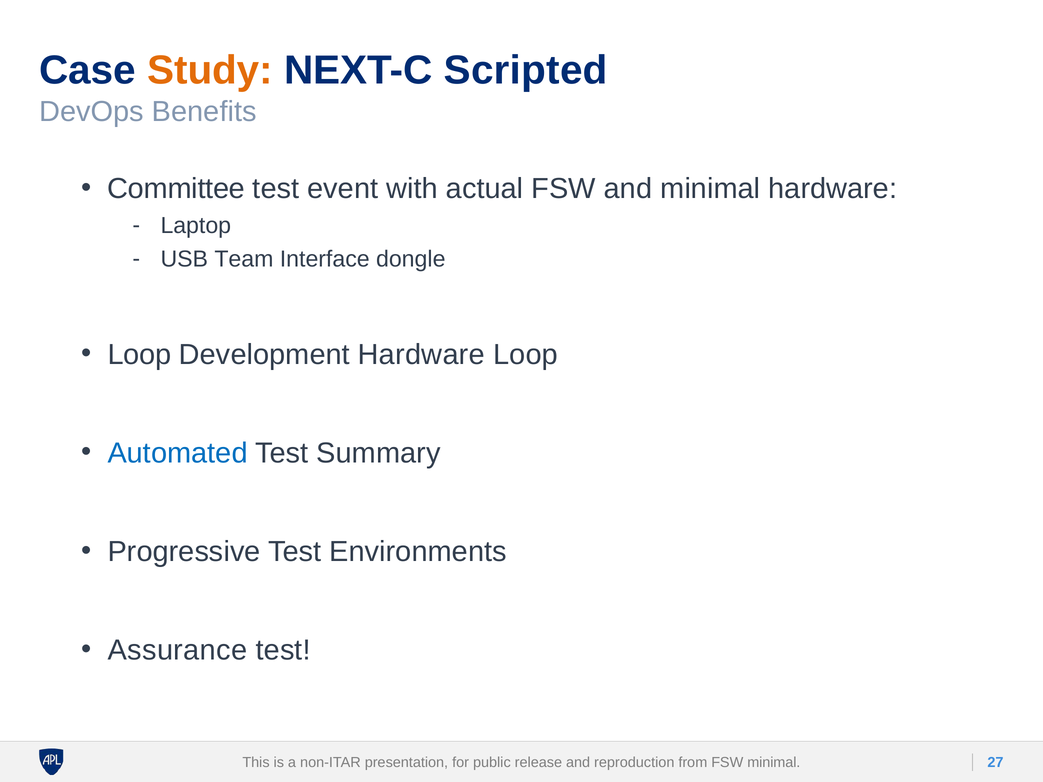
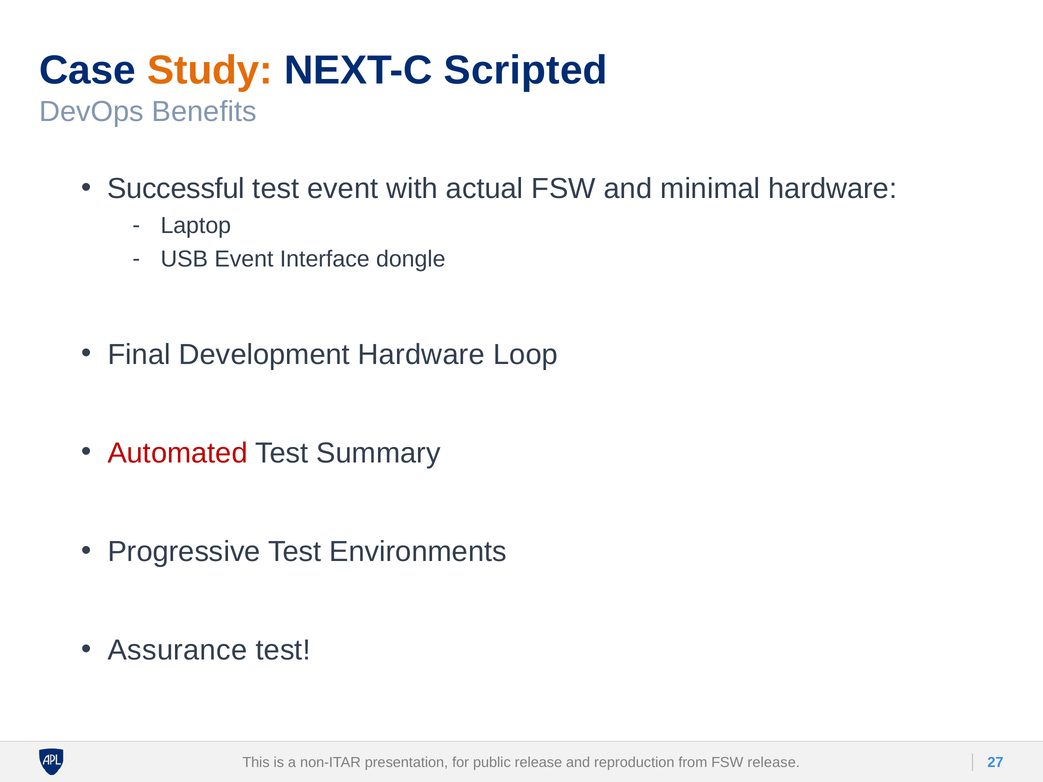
Committee: Committee -> Successful (176, 189)
USB Team: Team -> Event (244, 259)
Loop: Loop -> Final (139, 355)
Automated colour: blue -> red (178, 453)
FSW minimal: minimal -> release (774, 763)
